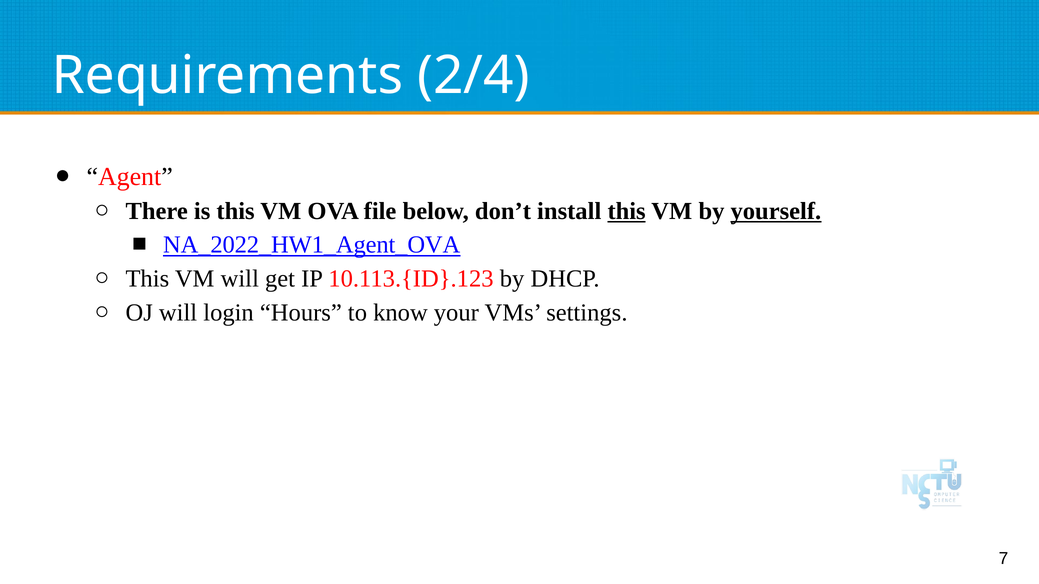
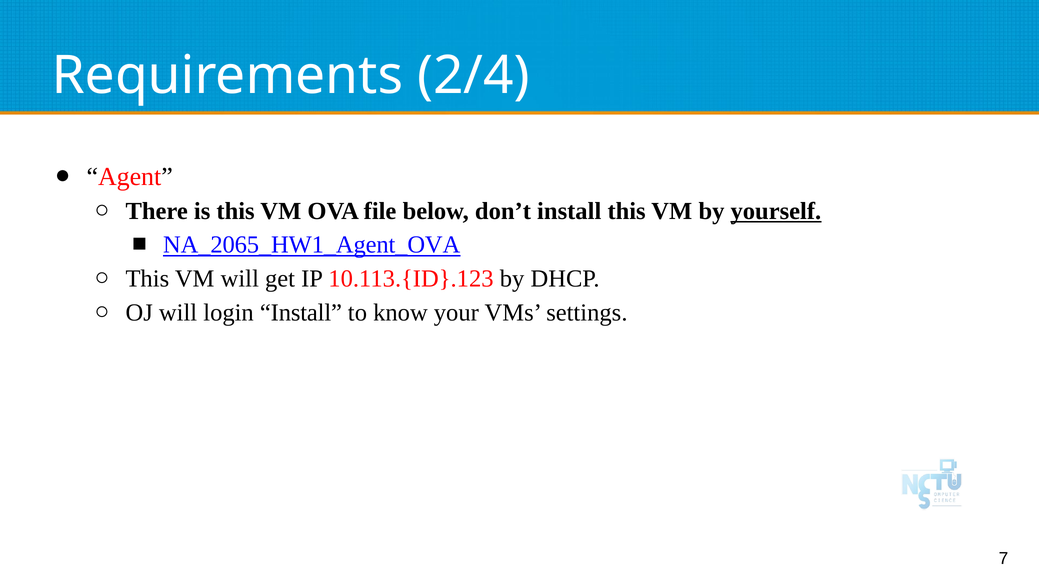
this underline: present -> none (627, 211)
NA_2022_HW1_Agent_OVA: NA_2022_HW1_Agent_OVA -> NA_2065_HW1_Agent_OVA (312, 245)
login Hours: Hours -> Install (301, 313)
